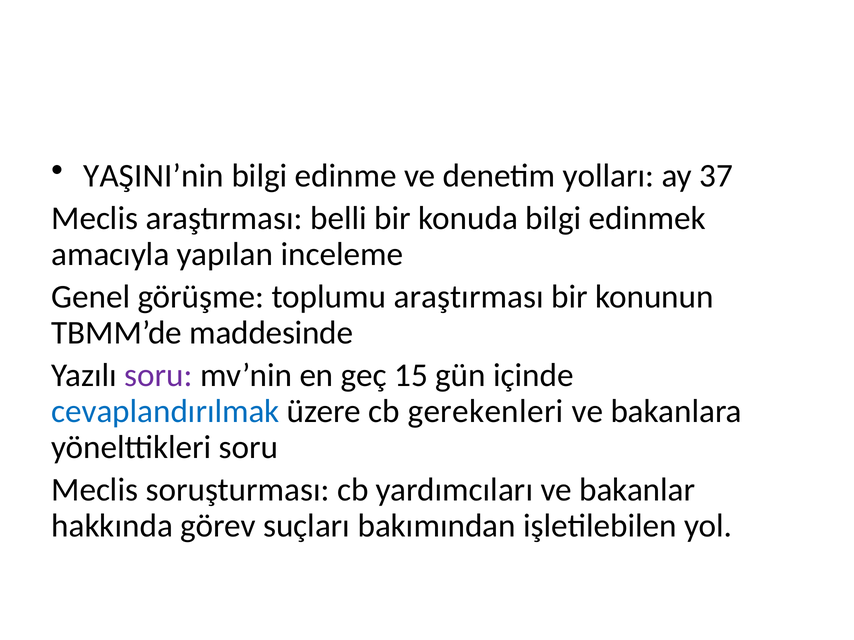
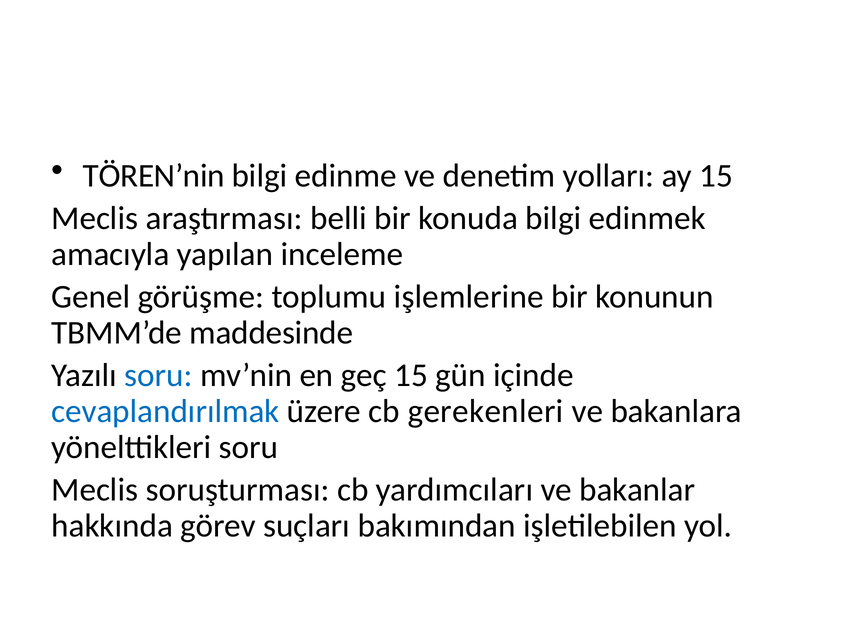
YAŞINI’nin: YAŞINI’nin -> TÖREN’nin (154, 176)
ay 37: 37 -> 15 (716, 176)
toplumu araştırması: araştırması -> işlemlerine (469, 297)
soru colour: purple -> blue (159, 376)
